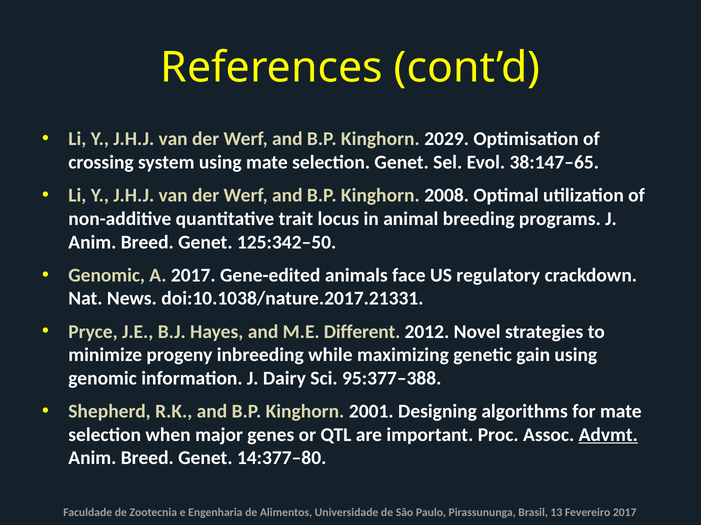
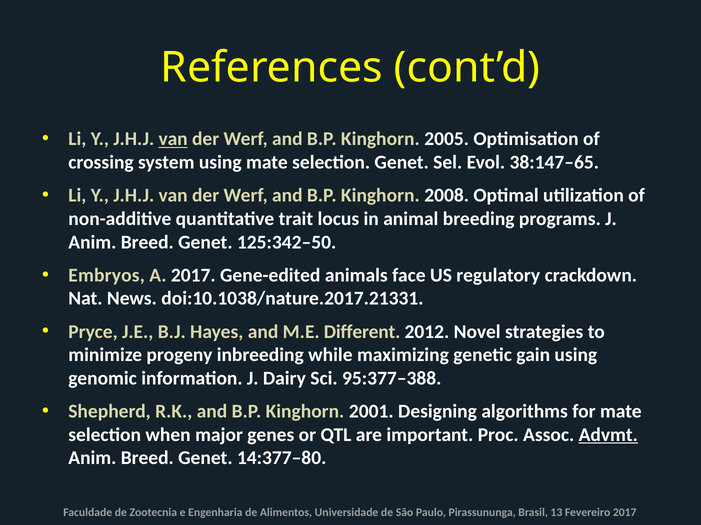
van underline: none -> present (173, 139)
2029: 2029 -> 2005 (447, 139)
Genomic: Genomic -> Embryos (107, 276)
